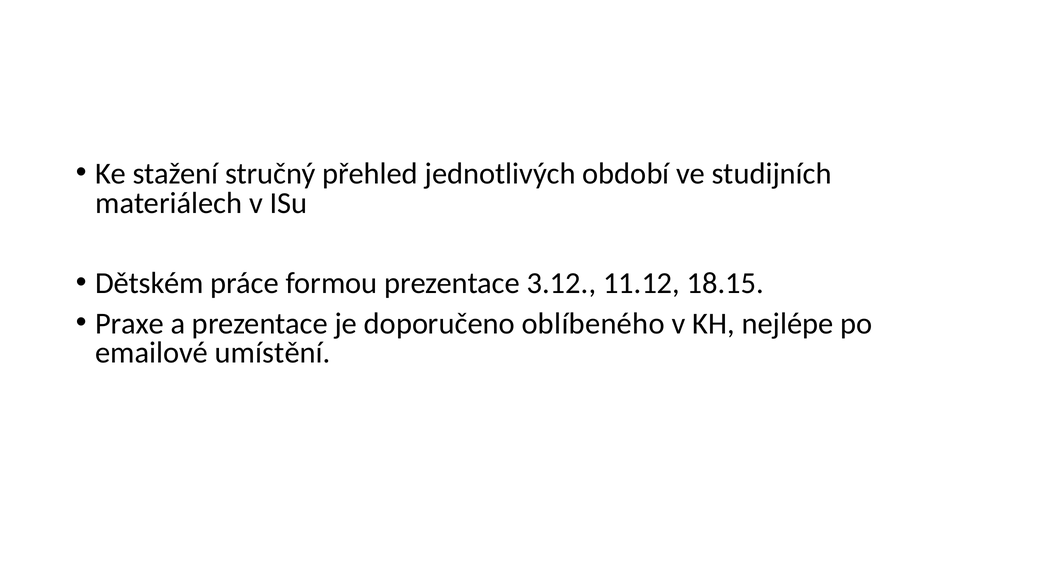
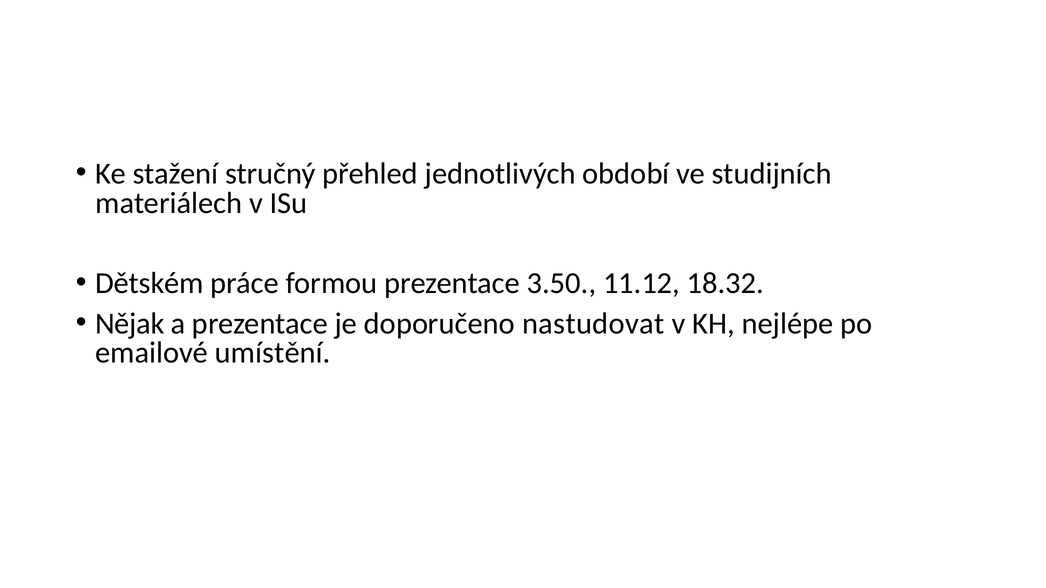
3.12: 3.12 -> 3.50 (561, 284)
18.15: 18.15 -> 18.32 (725, 284)
Praxe: Praxe -> Nějak (130, 324)
oblíbeného: oblíbeného -> nastudovat (593, 324)
